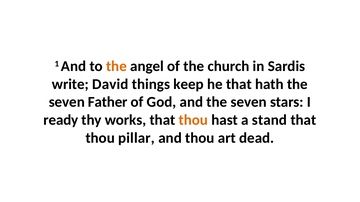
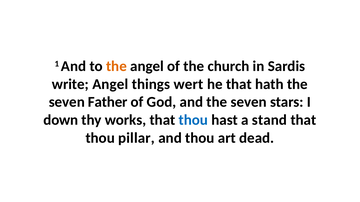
write David: David -> Angel (110, 84)
keep: keep -> wert (188, 84)
ready: ready -> down (61, 120)
thou colour: orange -> blue (193, 120)
